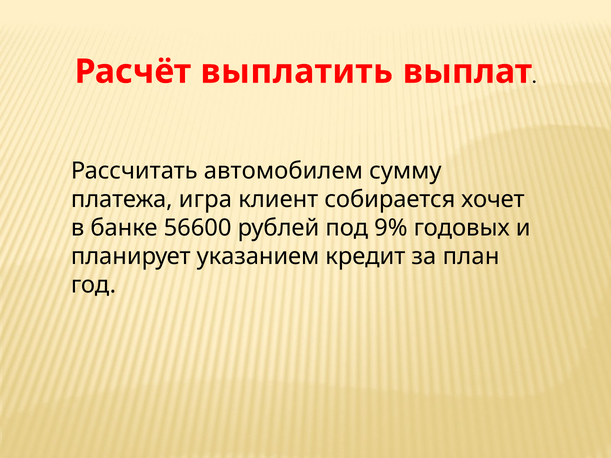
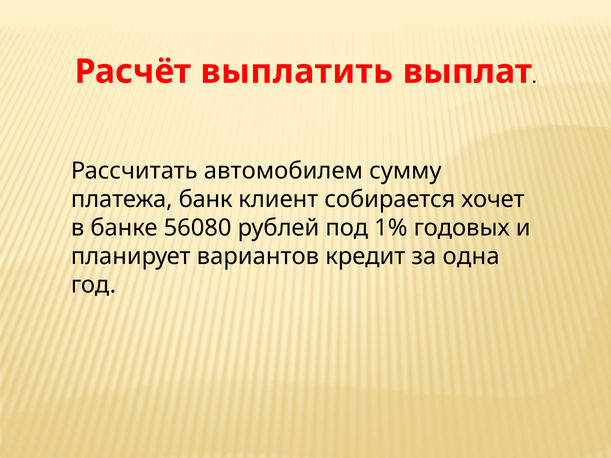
игра: игра -> банк (206, 200)
56600: 56600 -> 56080 (198, 228)
9%: 9% -> 1% (391, 228)
указанием: указанием -> вариантов (258, 257)
план: план -> одна (471, 257)
